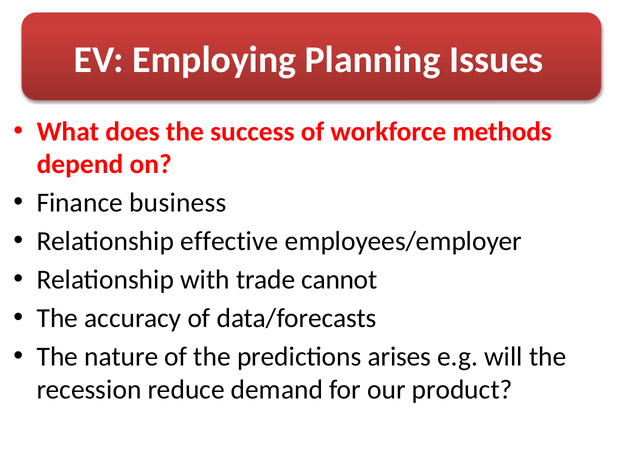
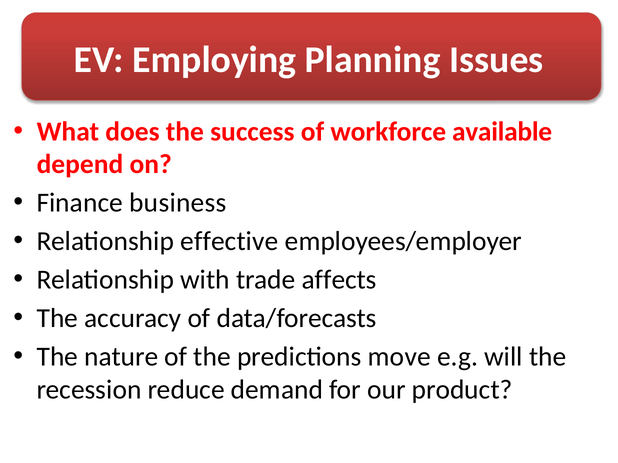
methods: methods -> available (502, 132)
cannot: cannot -> affects (339, 280)
arises: arises -> move (399, 357)
